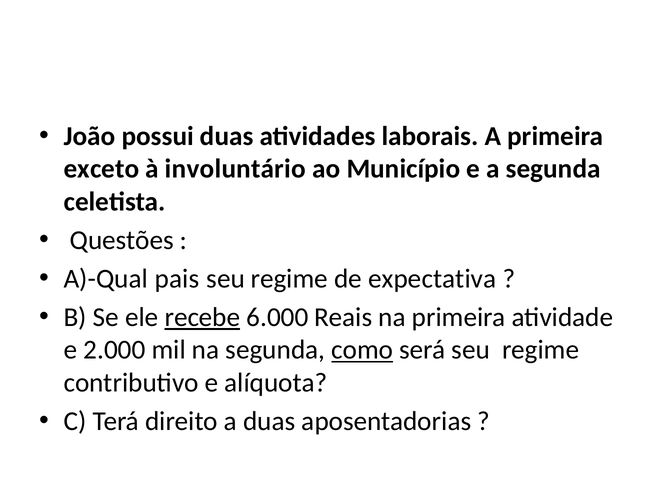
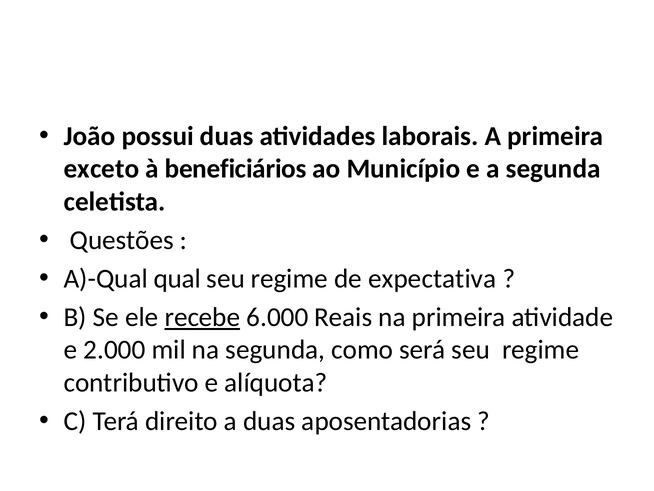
involuntário: involuntário -> beneficiários (236, 169)
pais: pais -> qual (177, 278)
como underline: present -> none (362, 350)
